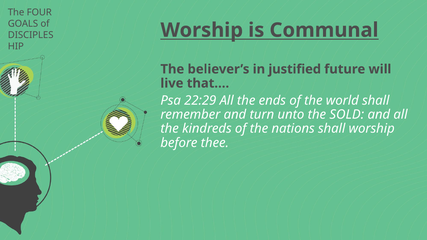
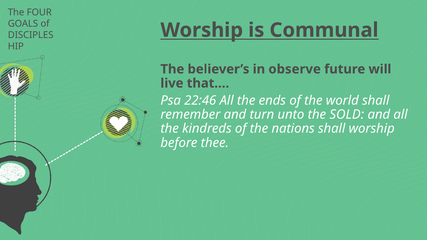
justified: justified -> observe (295, 69)
22:29: 22:29 -> 22:46 (200, 101)
